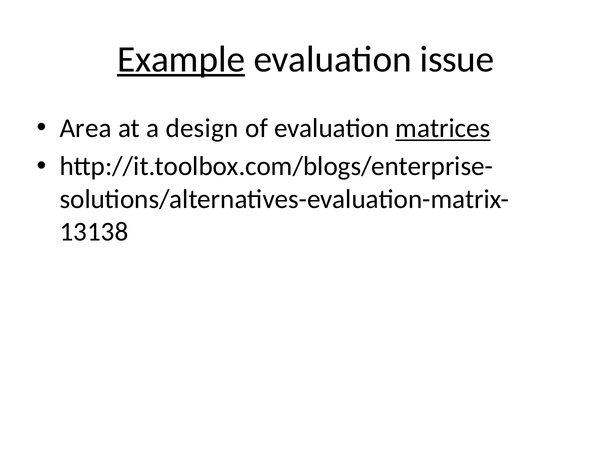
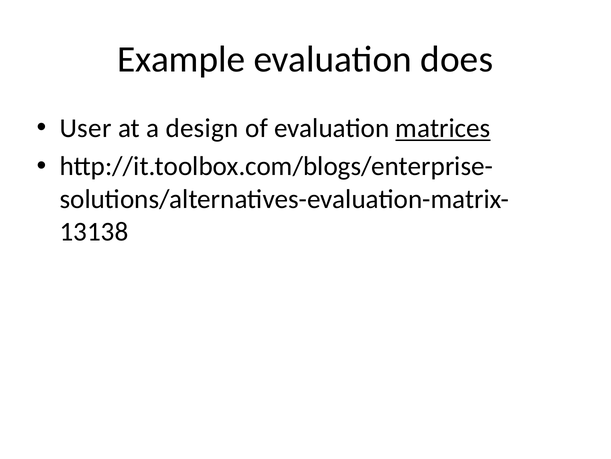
Example underline: present -> none (181, 59)
issue: issue -> does (457, 59)
Area: Area -> User (86, 128)
